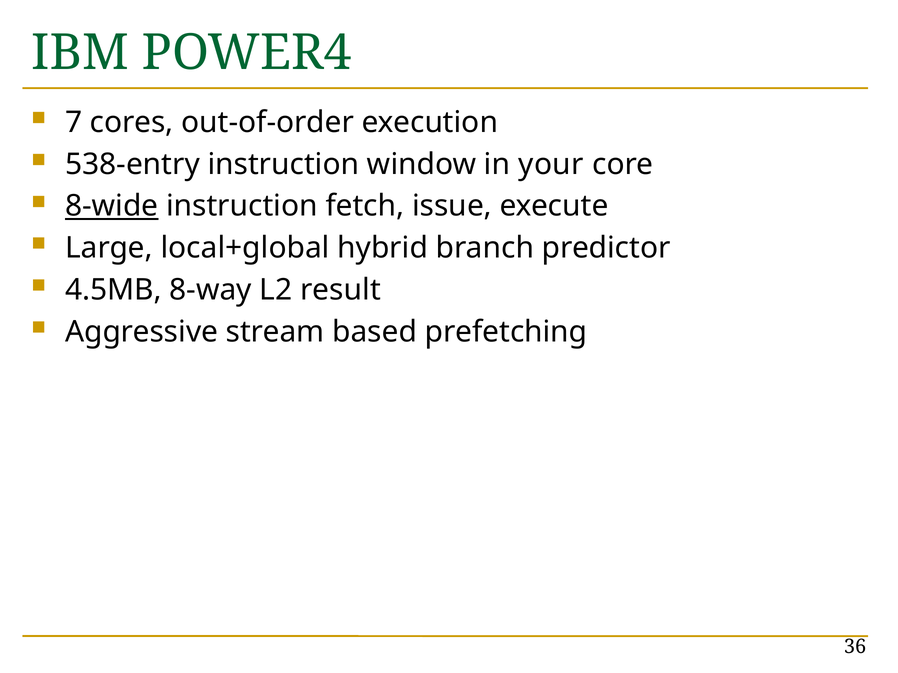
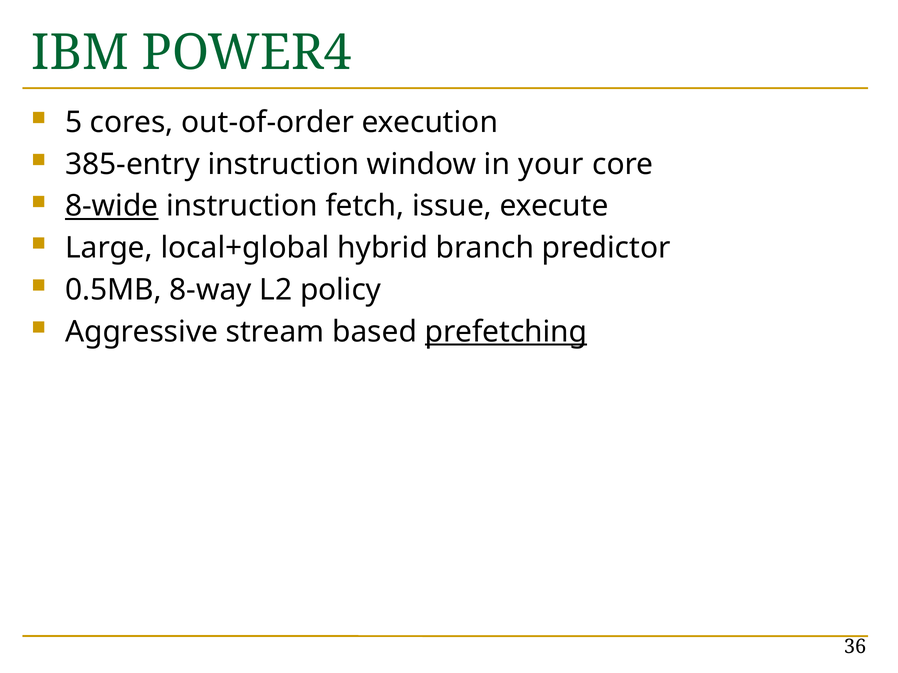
7: 7 -> 5 (74, 122)
538-entry: 538-entry -> 385-entry (132, 164)
4.5MB: 4.5MB -> 0.5MB (113, 290)
result: result -> policy (341, 290)
prefetching underline: none -> present (506, 332)
